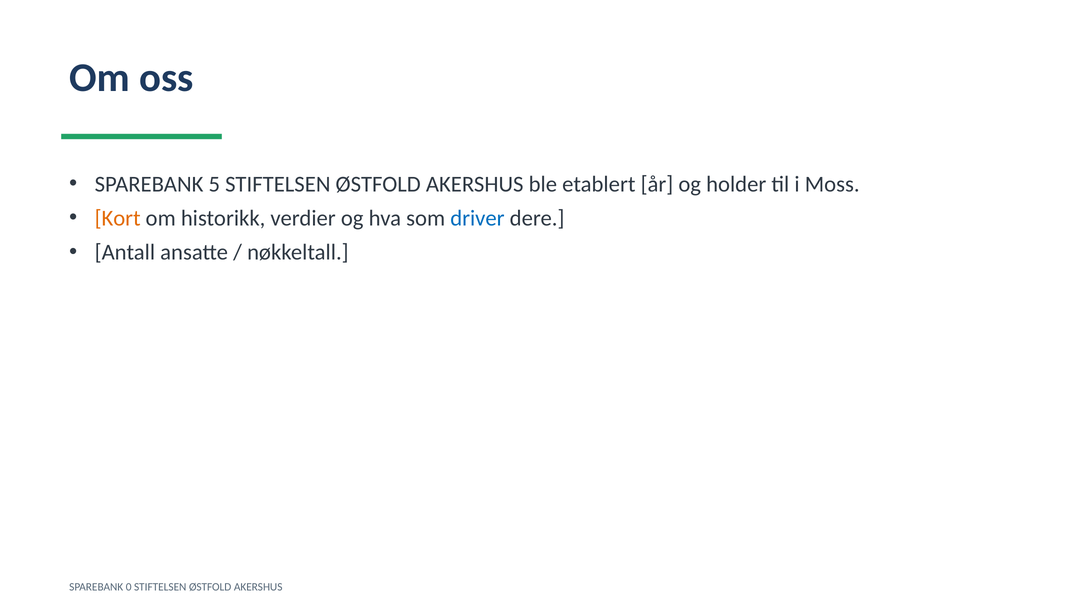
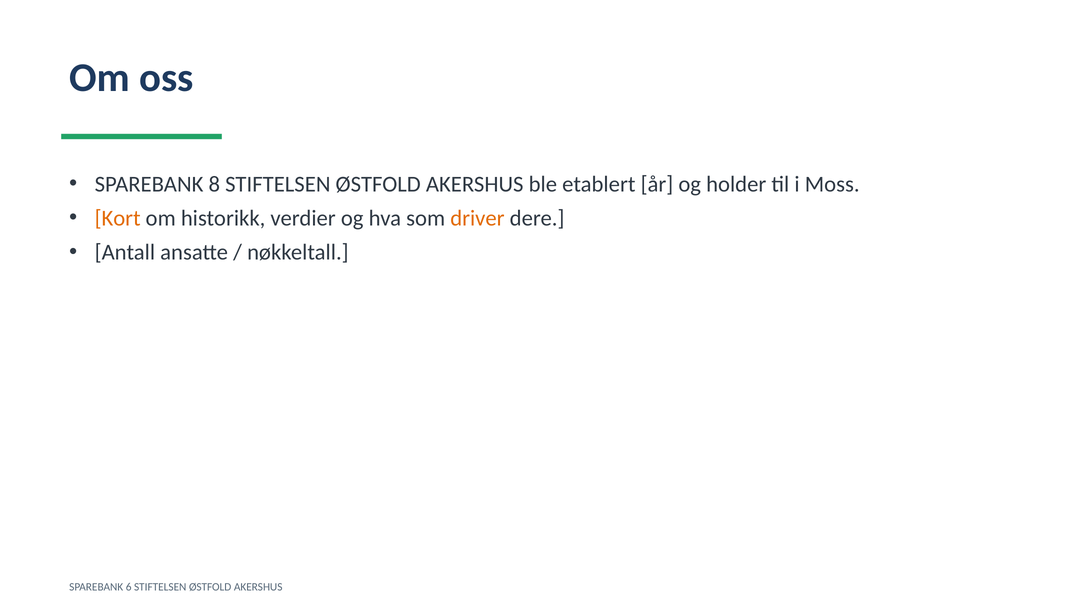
5: 5 -> 8 (214, 184)
driver colour: blue -> orange (477, 218)
0: 0 -> 6 (129, 587)
